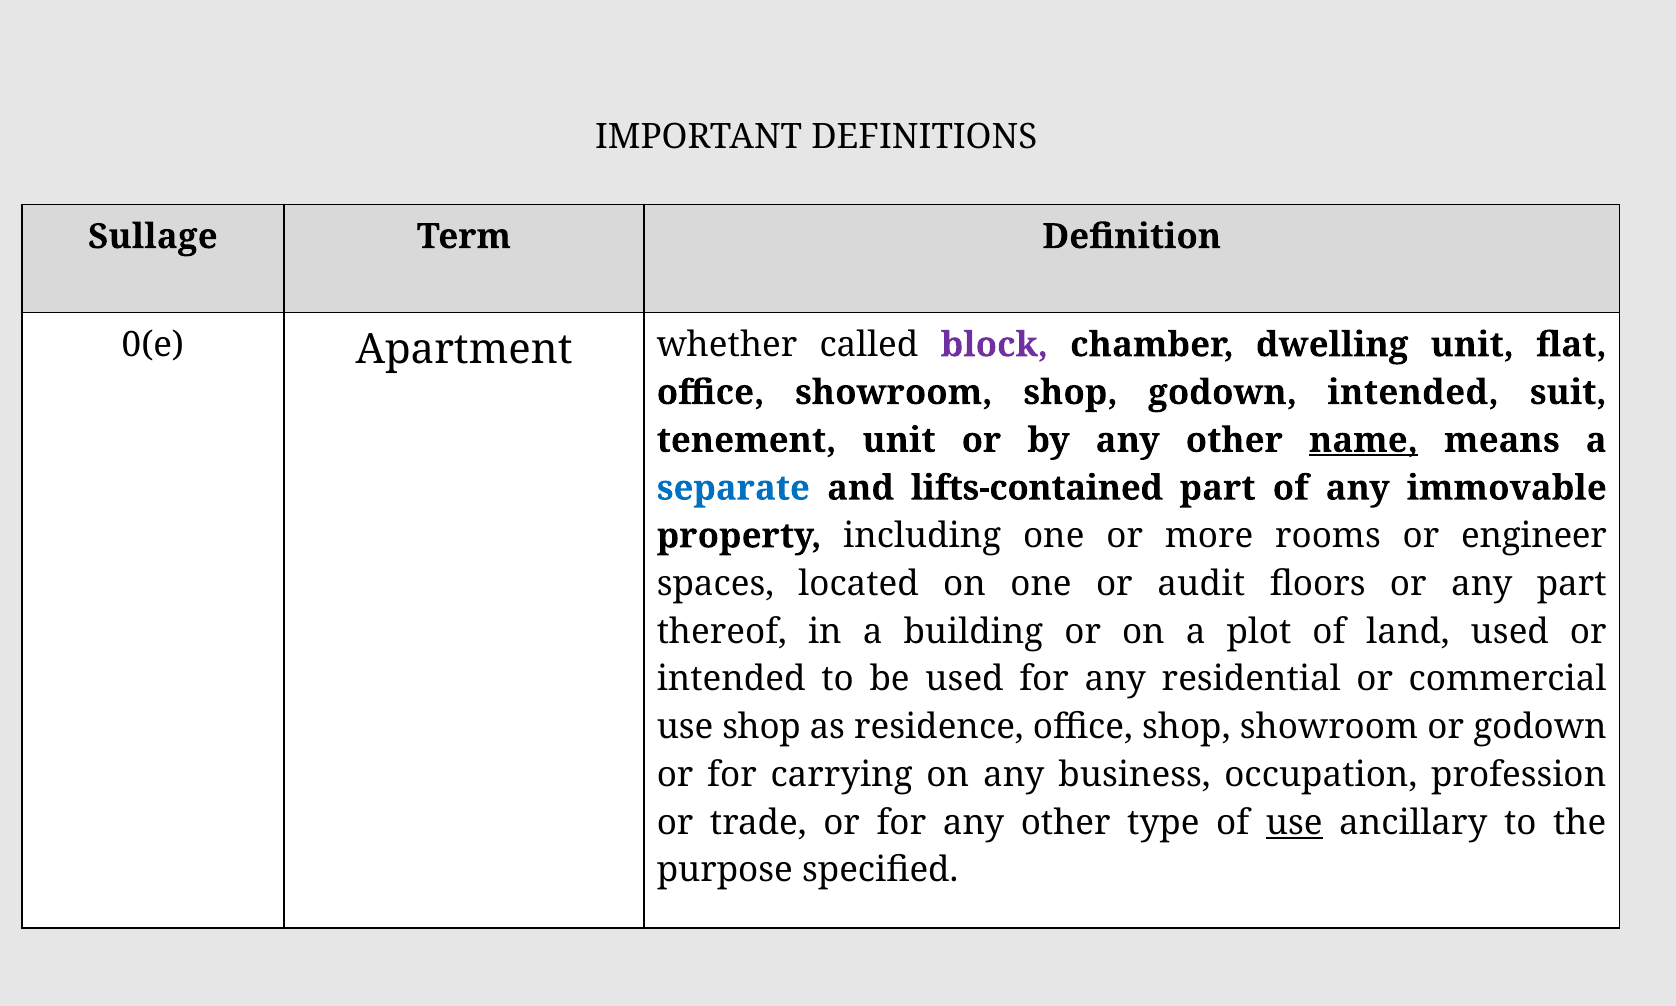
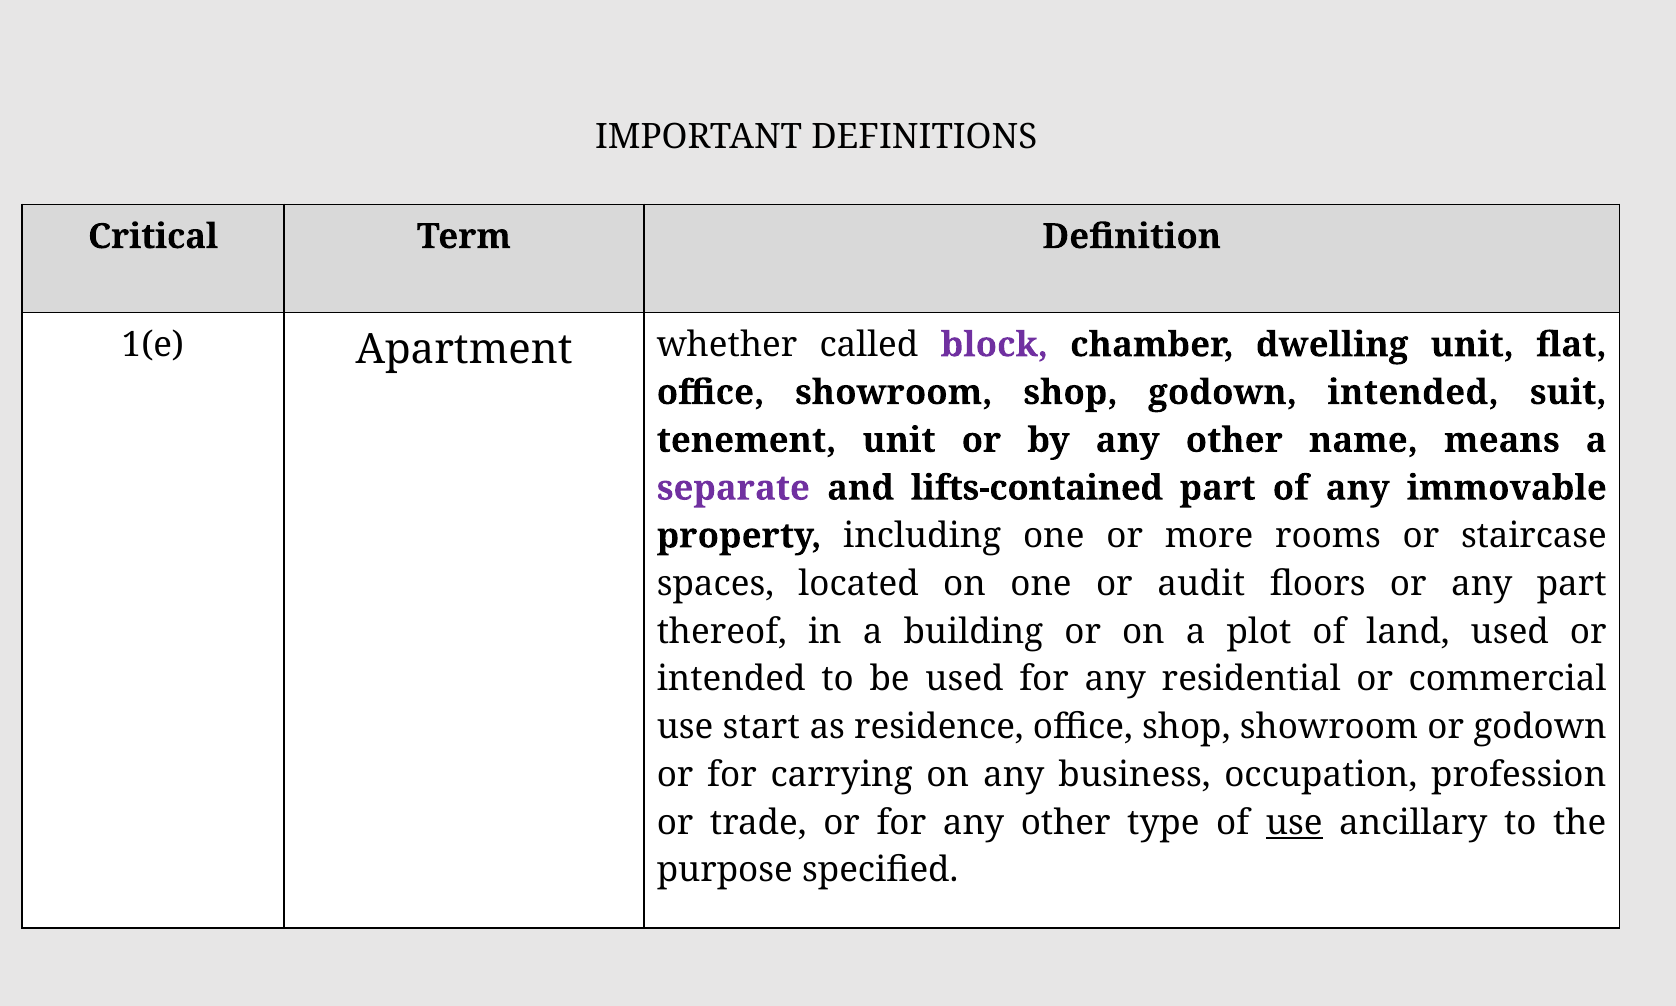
Sullage: Sullage -> Critical (153, 237)
0(e: 0(e -> 1(e (153, 345)
name underline: present -> none (1364, 440)
separate colour: blue -> purple (733, 488)
engineer: engineer -> staircase (1534, 536)
use shop: shop -> start (761, 727)
